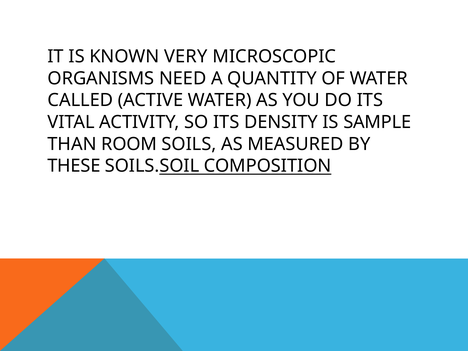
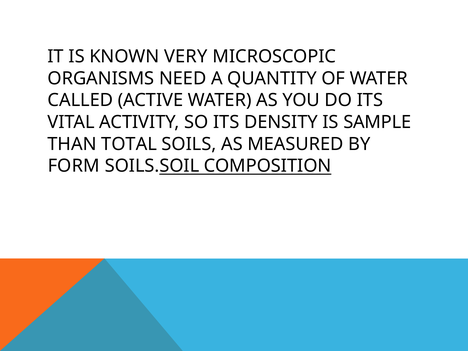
ROOM: ROOM -> TOTAL (129, 144)
THESE: THESE -> FORM (74, 166)
